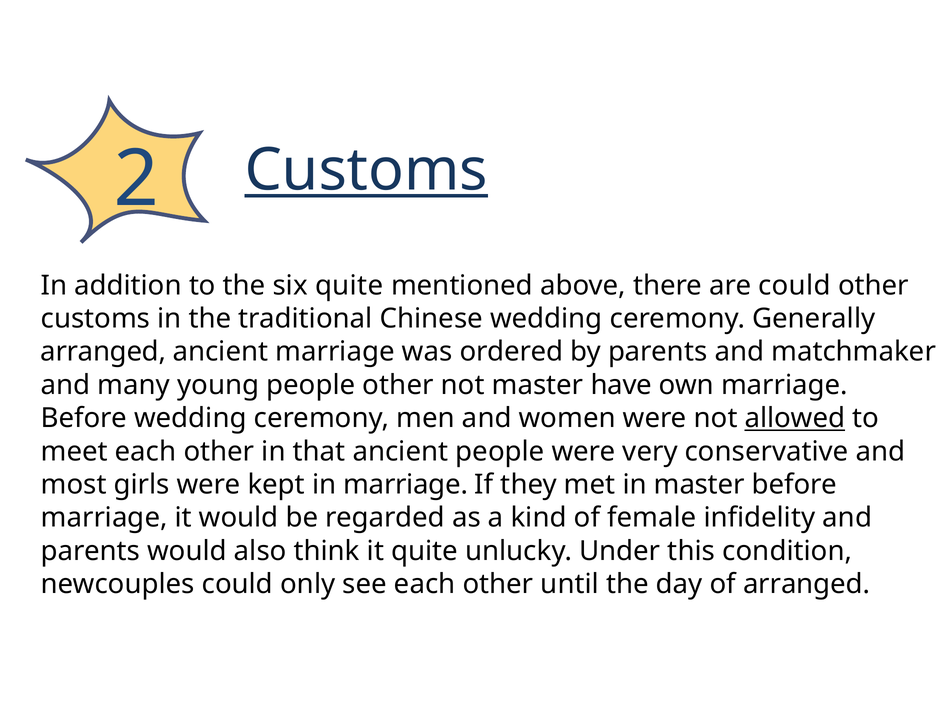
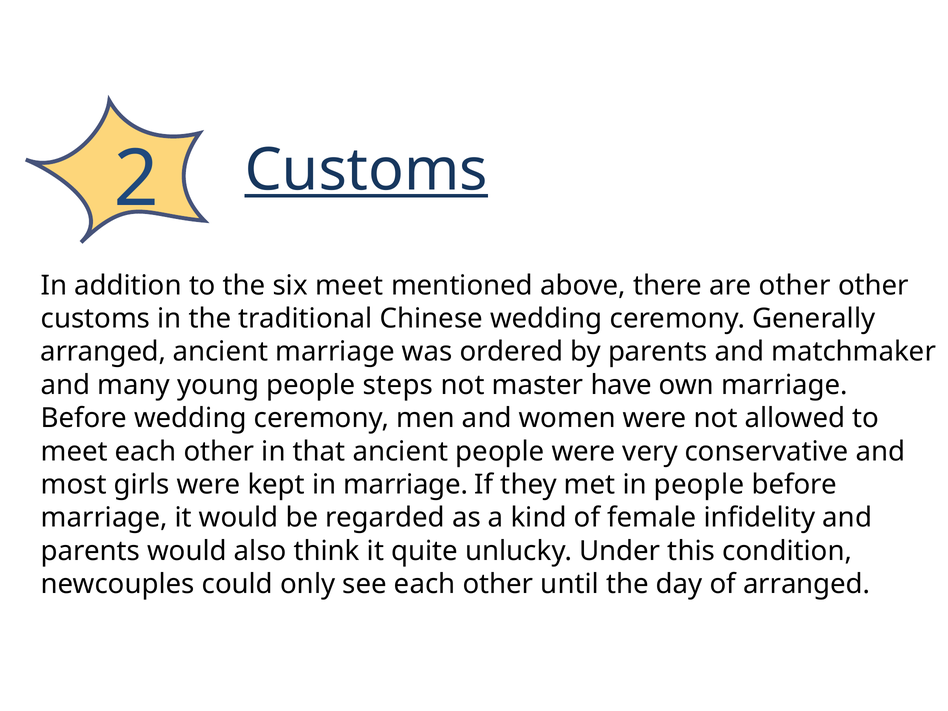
six quite: quite -> meet (349, 285)
are could: could -> other (795, 285)
people other: other -> steps (398, 385)
allowed underline: present -> none (795, 418)
in master: master -> people (699, 485)
